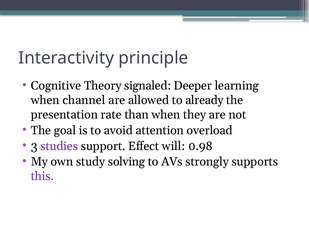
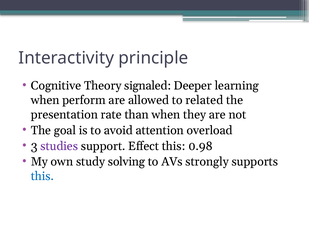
channel: channel -> perform (84, 100)
already: already -> related (204, 100)
Effect will: will -> this (174, 146)
this colour: purple -> blue (42, 176)
